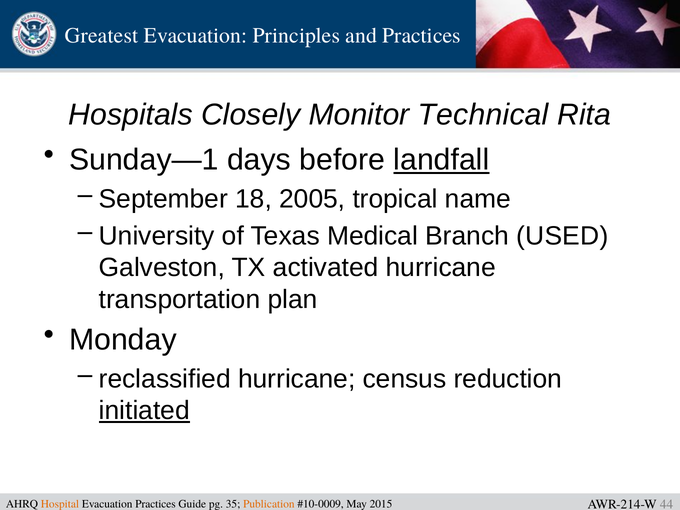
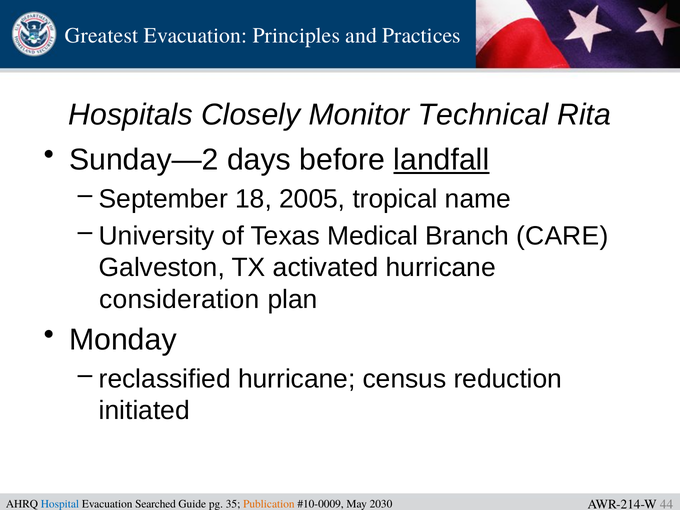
Sunday—1: Sunday—1 -> Sunday—2 (144, 160)
USED: USED -> CARE (562, 236)
transportation: transportation -> consideration (179, 299)
initiated underline: present -> none (144, 411)
Hospital colour: orange -> blue (60, 504)
Evacuation Practices: Practices -> Searched (156, 504)
2015: 2015 -> 2030 (381, 504)
